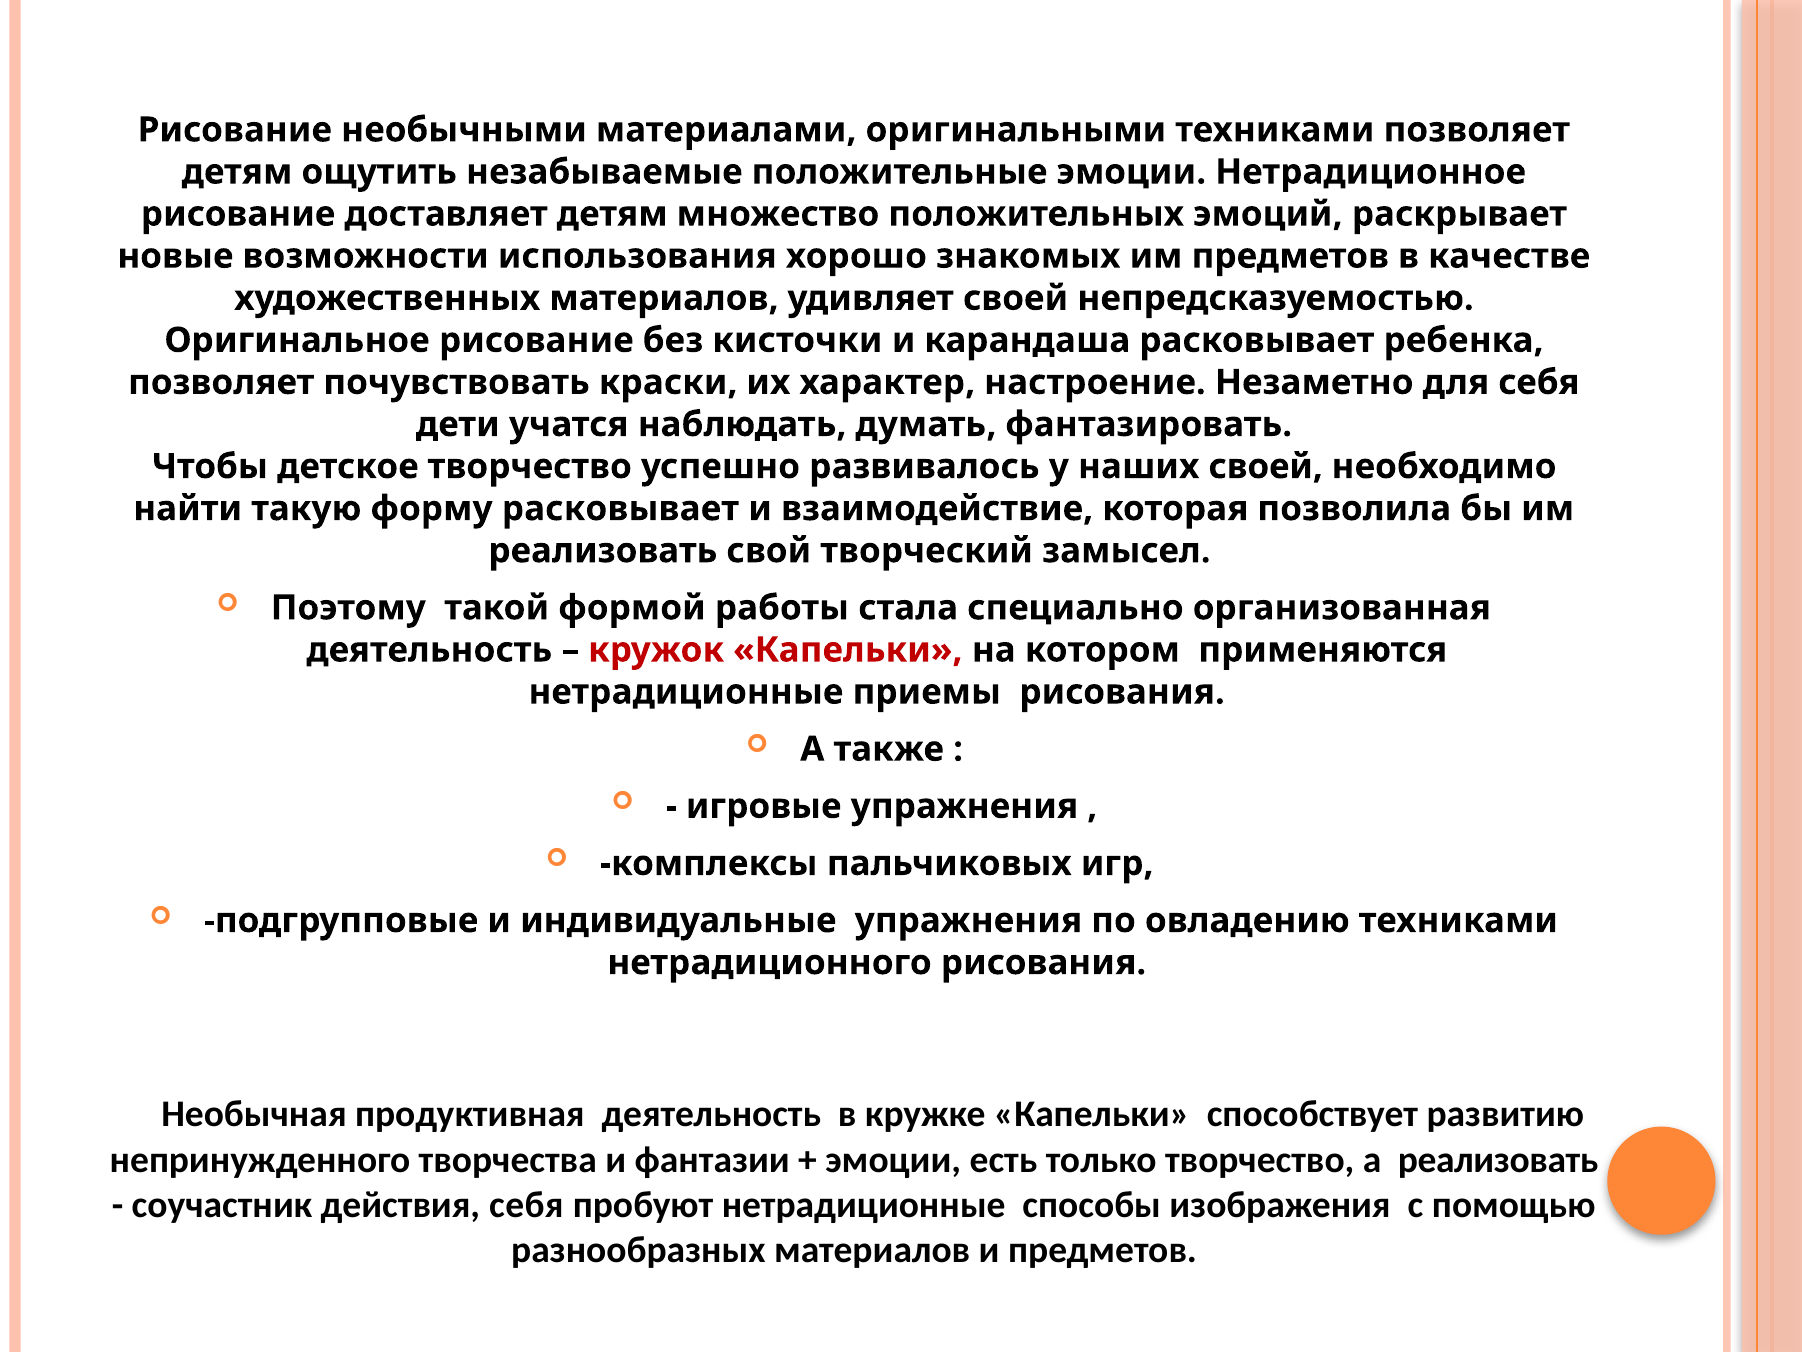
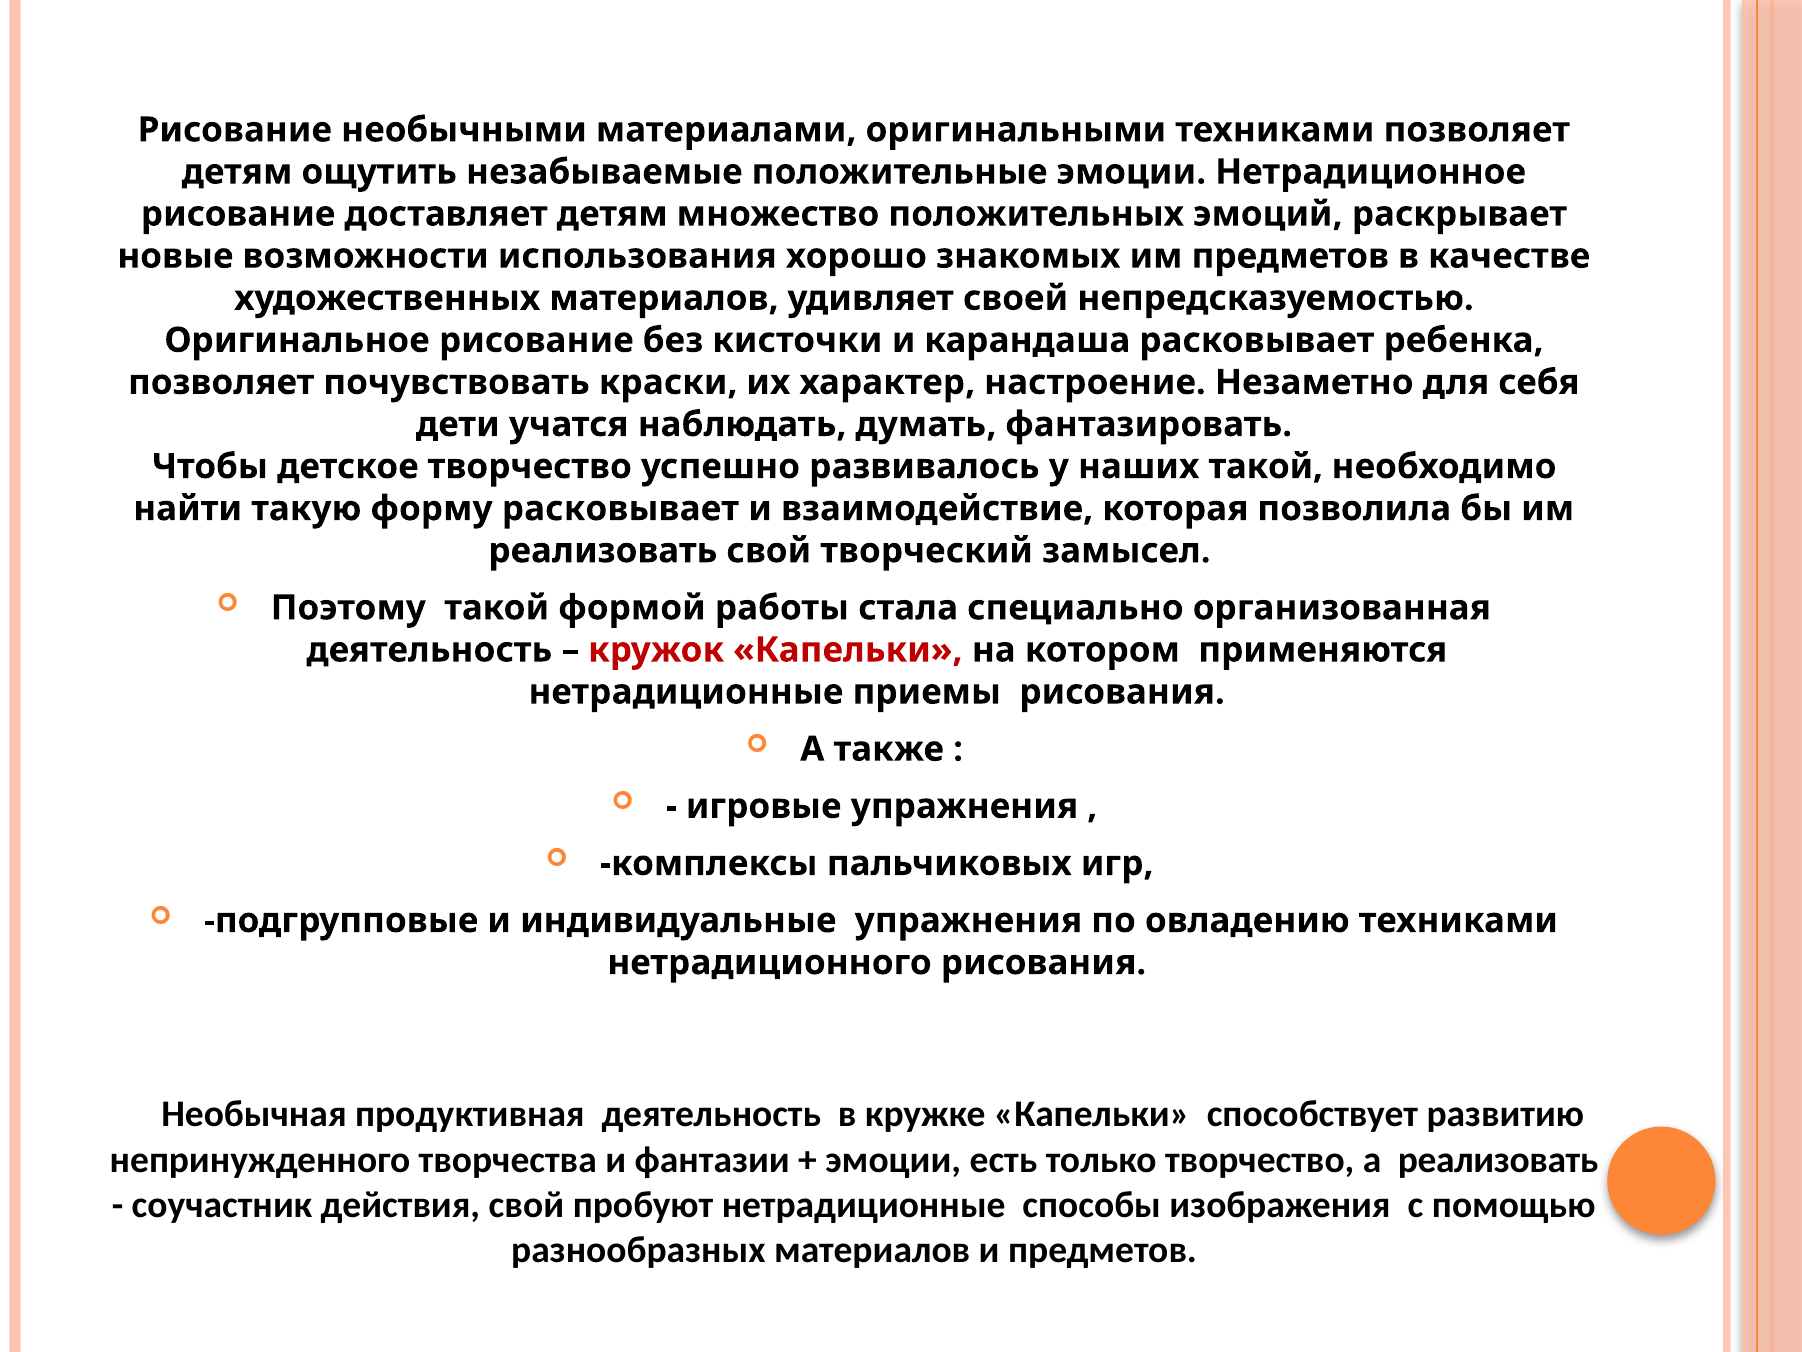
наших своей: своей -> такой (1266, 466)
действия себя: себя -> свой (527, 1204)
